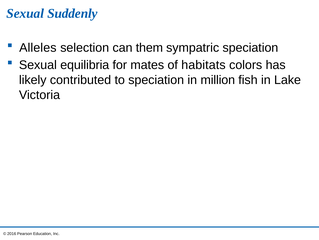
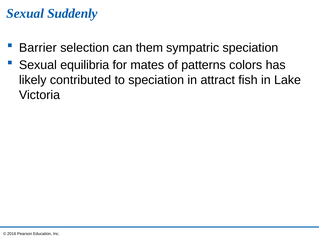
Alleles: Alleles -> Barrier (38, 48)
habitats: habitats -> patterns (204, 65)
million: million -> attract (218, 80)
